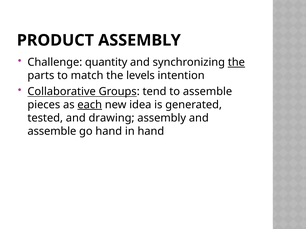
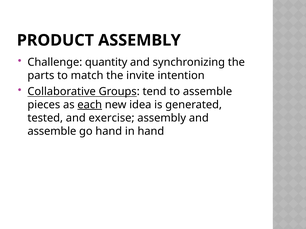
the underline: present -> none (236, 62)
levels: levels -> invite (140, 76)
drawing: drawing -> exercise (112, 118)
